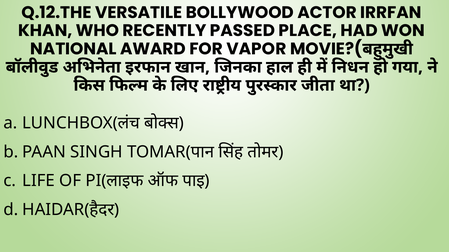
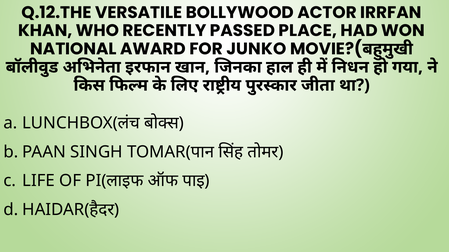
VAPOR: VAPOR -> JUNKO (256, 49)
